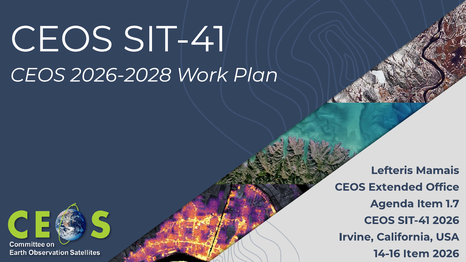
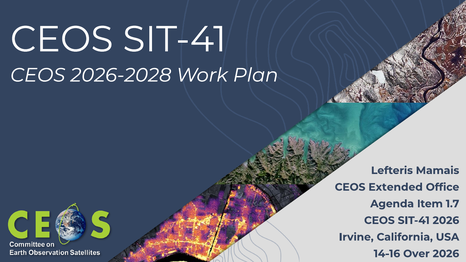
14-16 Item: Item -> Over (416, 254)
